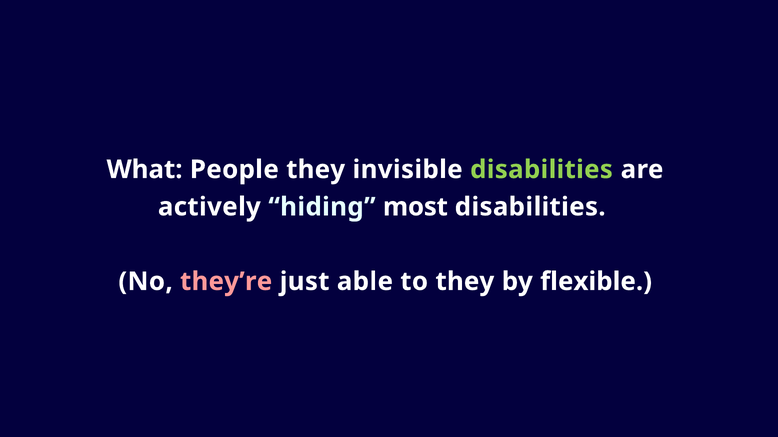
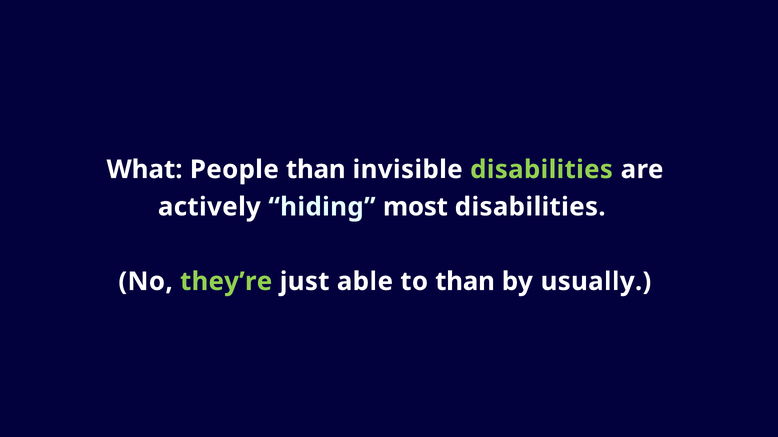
People they: they -> than (316, 170)
they’re colour: pink -> light green (226, 282)
to they: they -> than (465, 282)
flexible: flexible -> usually (596, 282)
